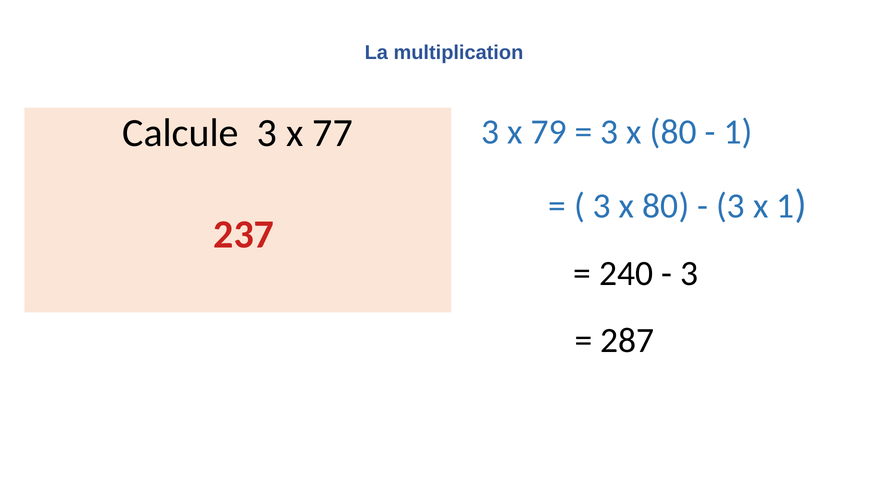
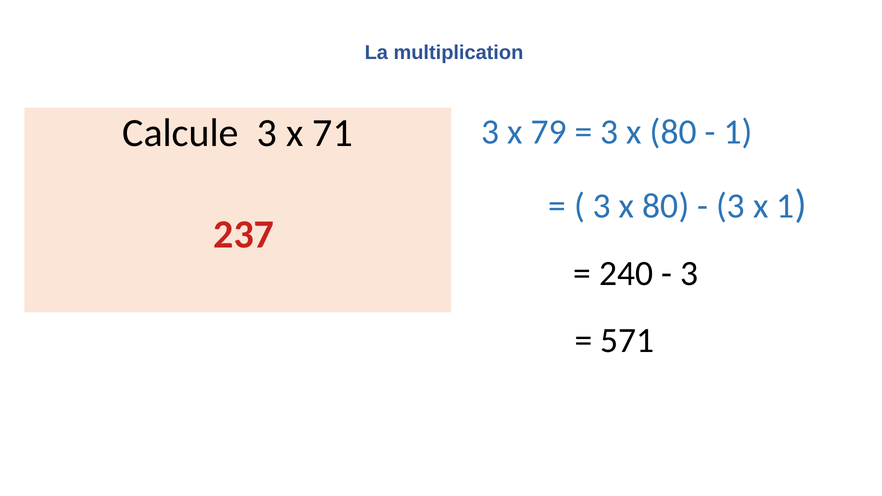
77: 77 -> 71 (333, 133)
287: 287 -> 571 (627, 340)
